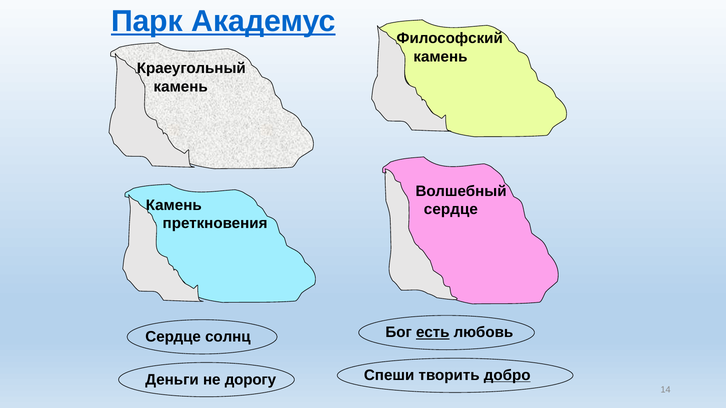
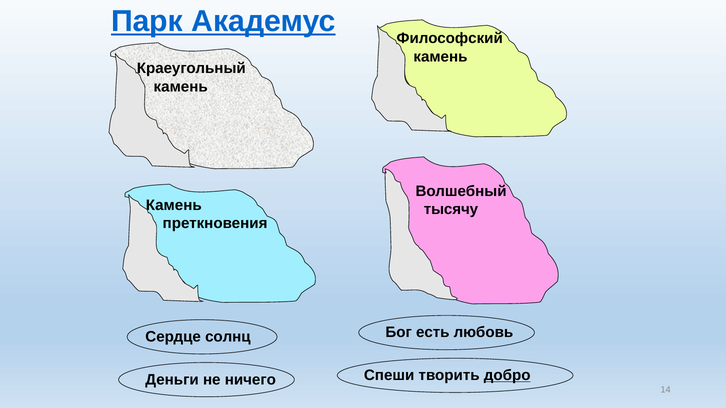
сердце: сердце -> тысячу (451, 209)
есть underline: present -> none (433, 333)
дорогу: дорогу -> ничего (250, 380)
